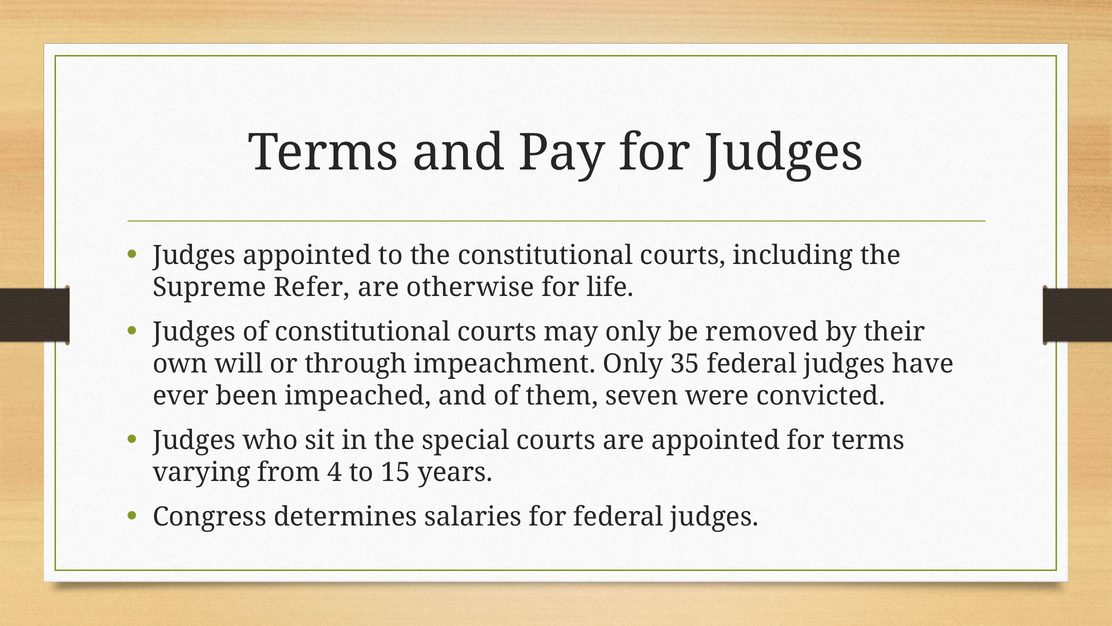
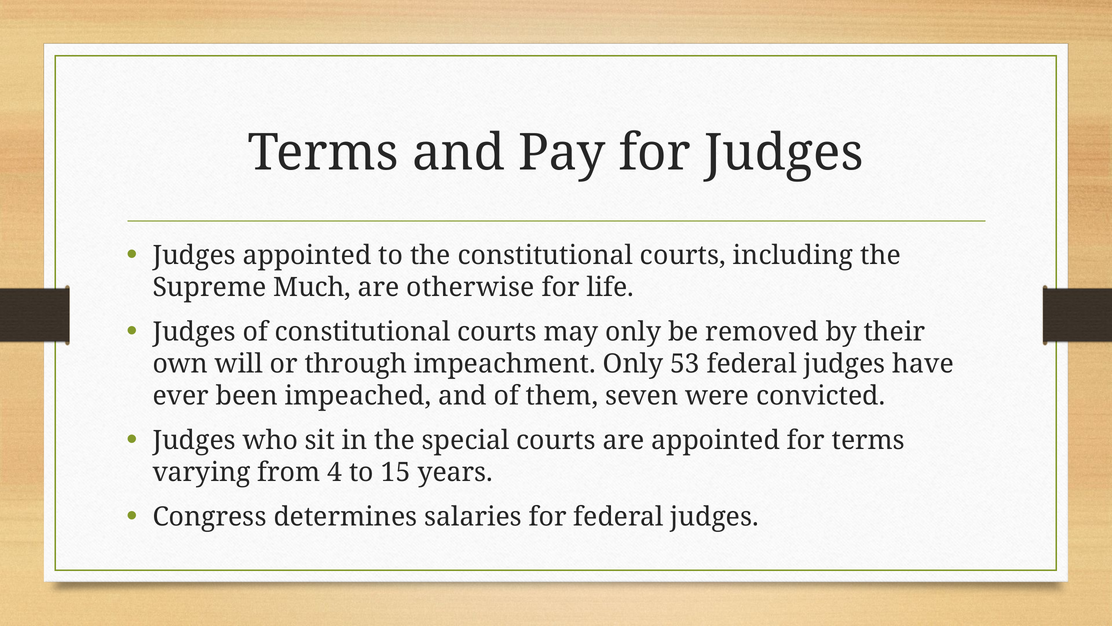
Refer: Refer -> Much (312, 287)
35: 35 -> 53 (685, 364)
